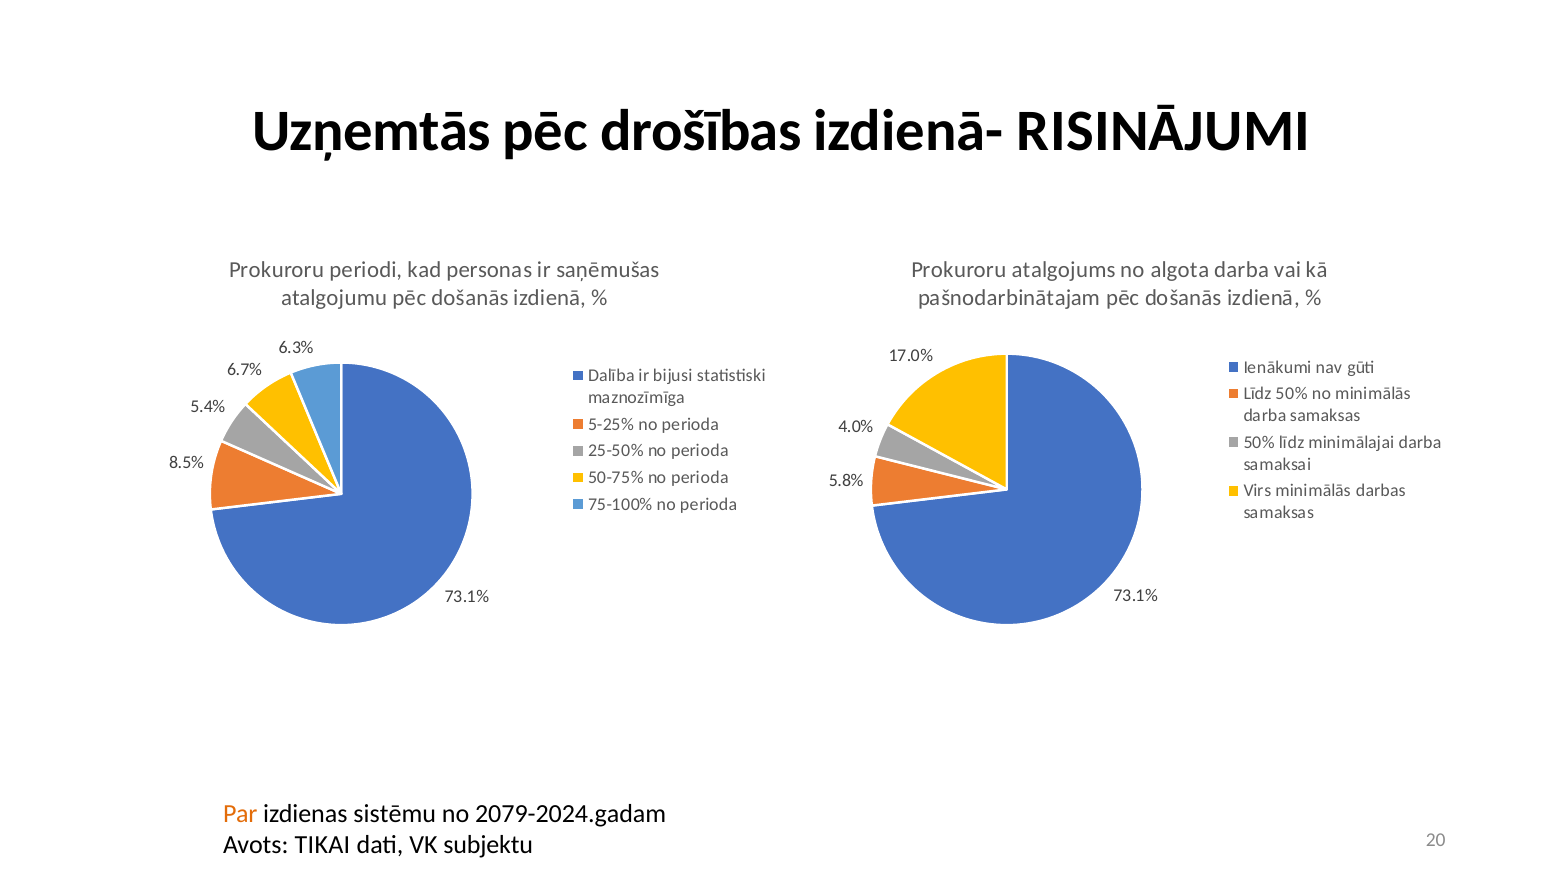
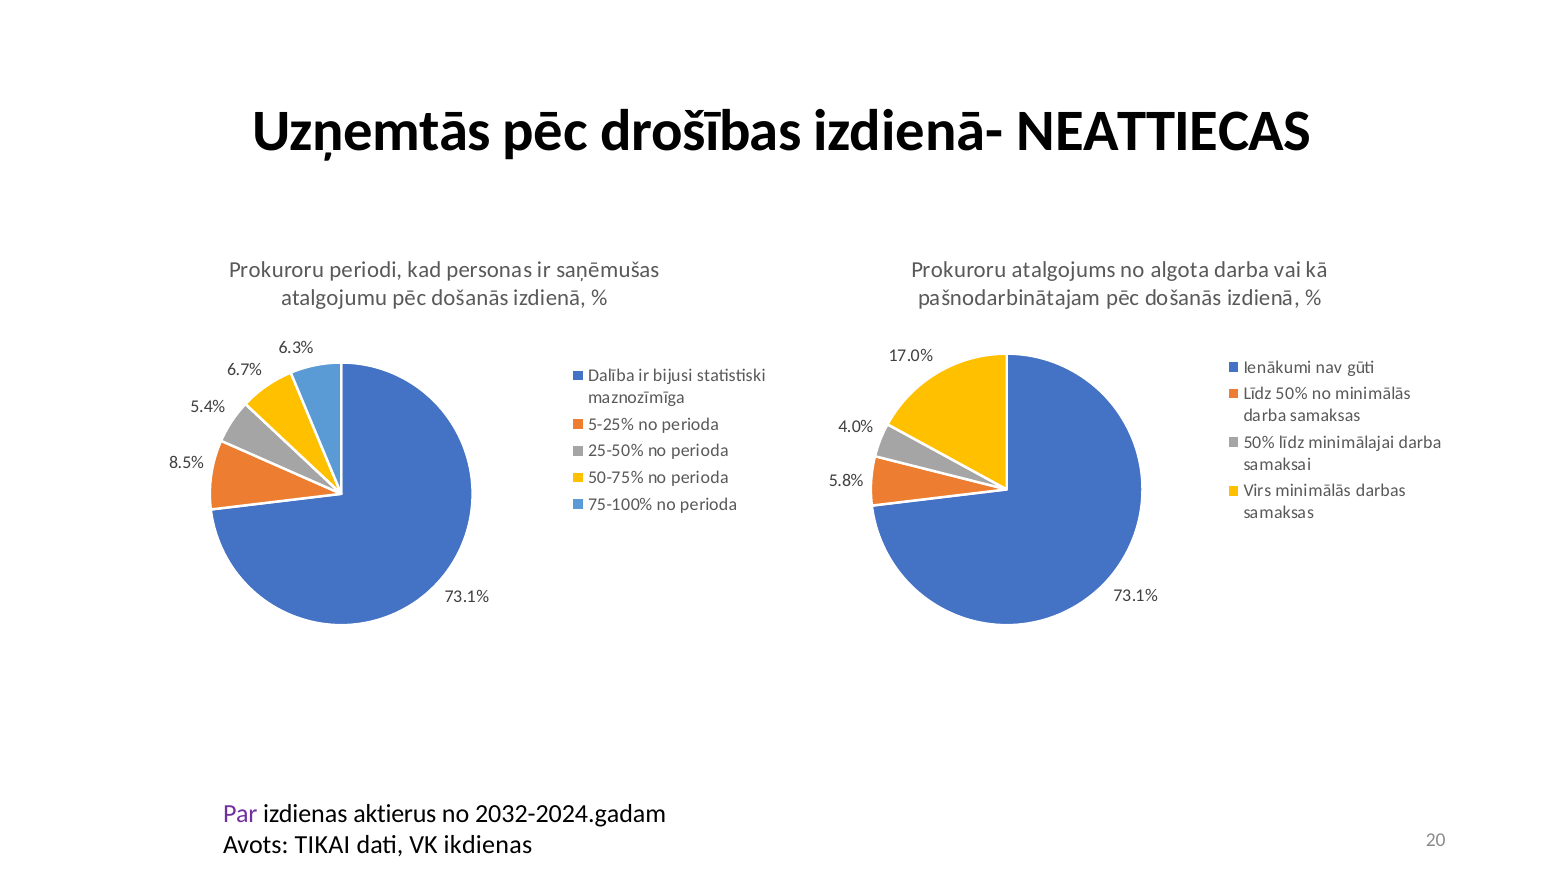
RISINĀJUMI: RISINĀJUMI -> NEATTIECAS (1164, 132)
Par colour: orange -> purple (240, 814)
sistēmu: sistēmu -> aktierus (395, 814)
2079-2024.gadam: 2079-2024.gadam -> 2032-2024.gadam (571, 814)
subjektu: subjektu -> ikdienas (488, 845)
